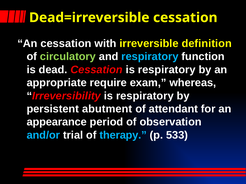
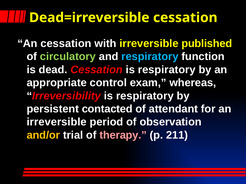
definition: definition -> published (207, 44)
require: require -> control (108, 83)
abutment: abutment -> contacted (107, 109)
appearance: appearance -> irreversible (57, 122)
and/or colour: light blue -> yellow (43, 135)
therapy colour: light blue -> pink (123, 135)
533: 533 -> 211 (177, 135)
